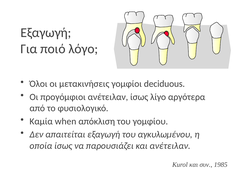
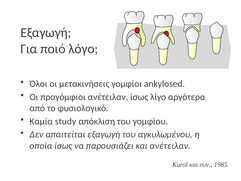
deciduous: deciduous -> ankylosed (164, 84)
when: when -> study (66, 121)
